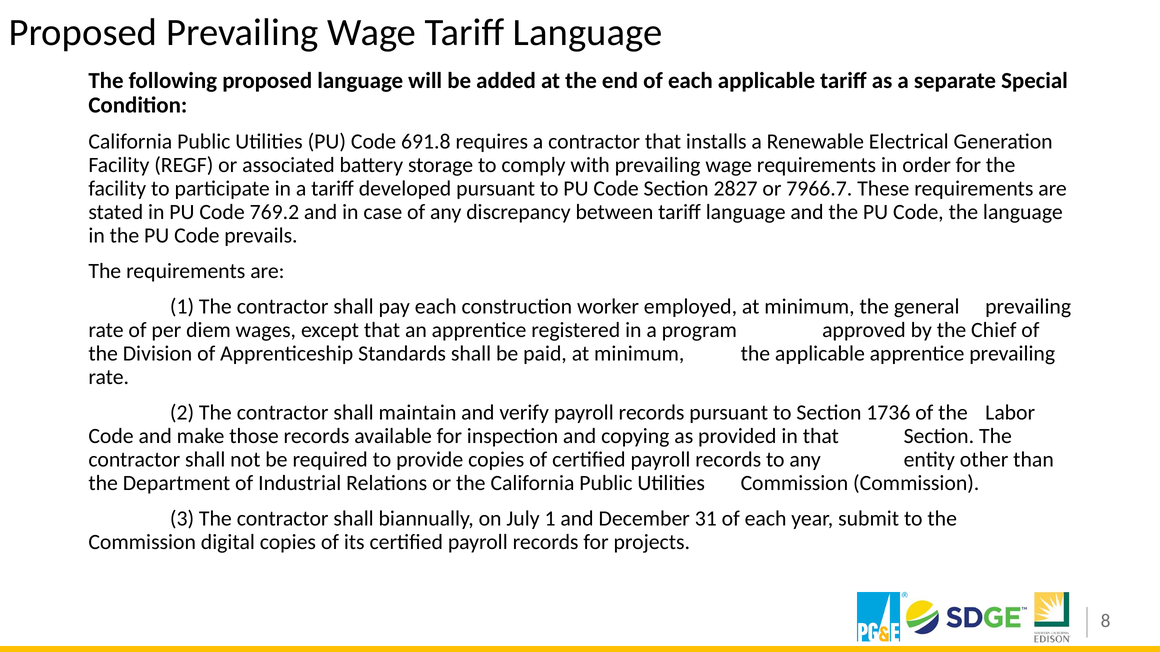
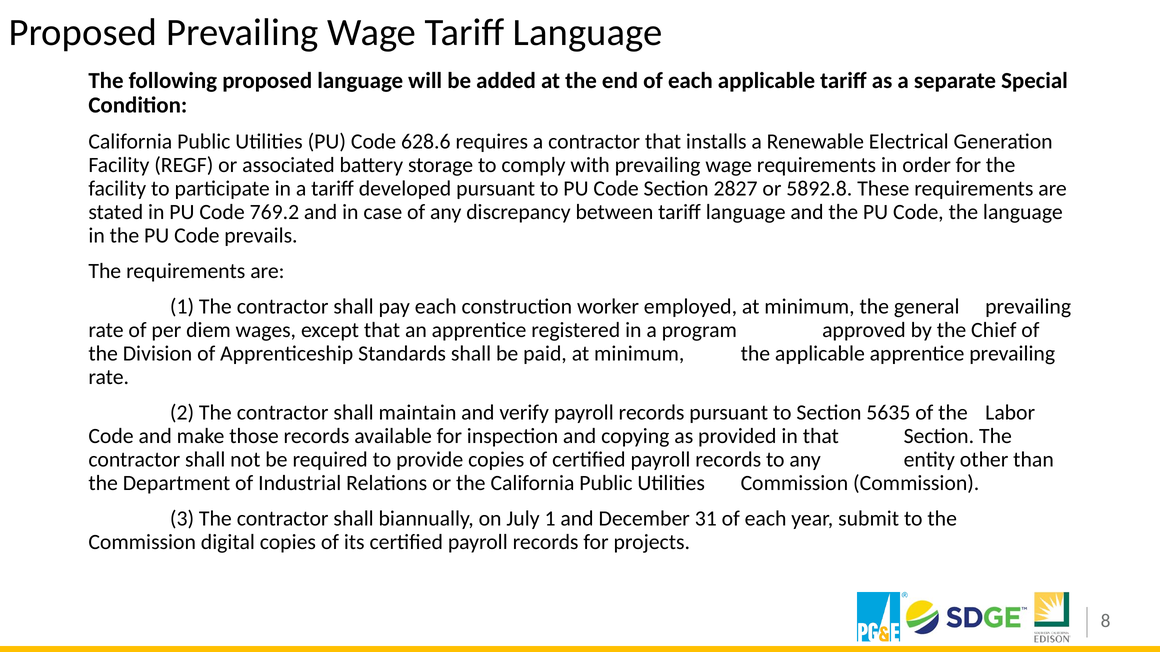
691.8: 691.8 -> 628.6 (426, 142)
7966.7: 7966.7 -> 5892.8 (819, 189)
1736: 1736 -> 5635 (888, 413)
